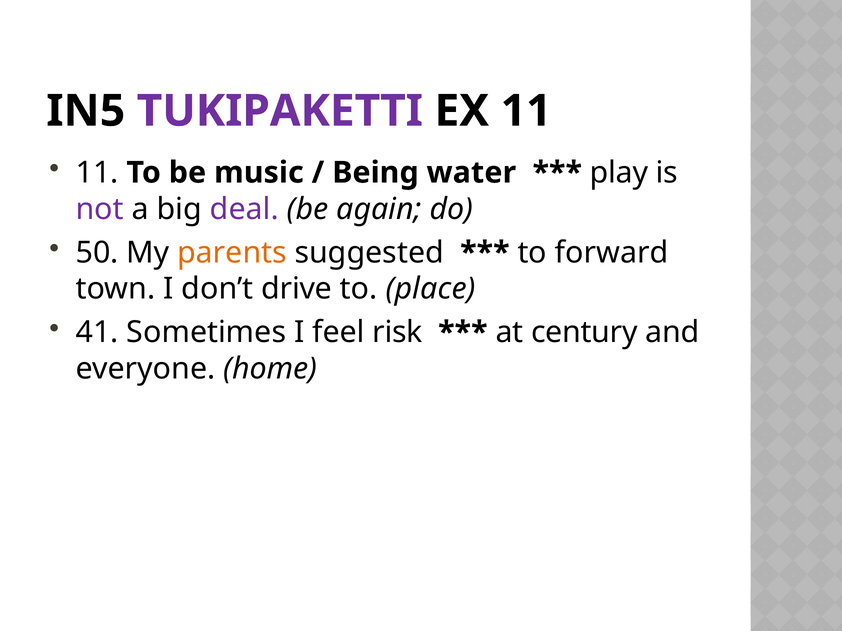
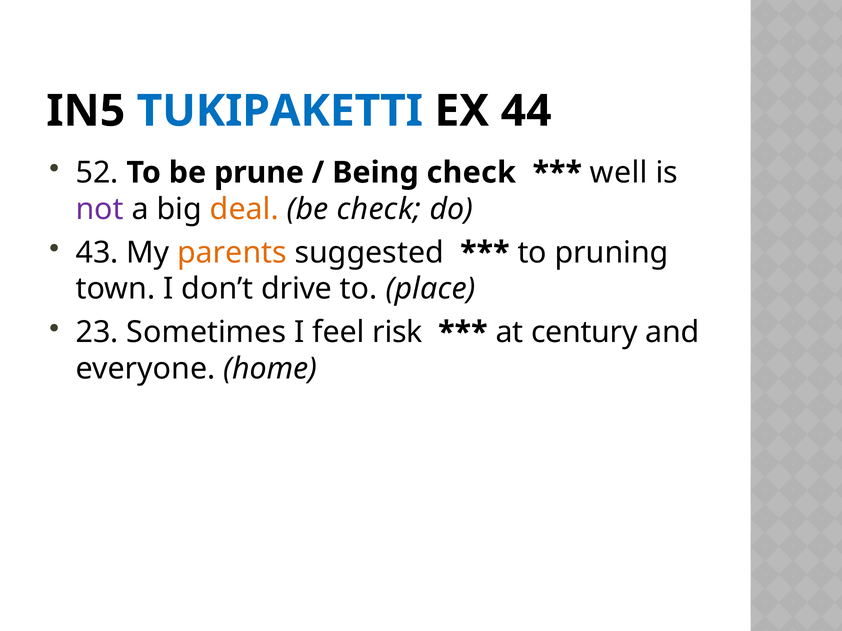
TUKIPAKETTI colour: purple -> blue (280, 111)
EX 11: 11 -> 44 (526, 111)
11: 11 -> 52 (97, 173)
music: music -> prune (259, 173)
Being water: water -> check (471, 173)
play: play -> well (619, 173)
deal colour: purple -> orange (244, 209)
be again: again -> check (379, 209)
50: 50 -> 43 (97, 253)
forward: forward -> pruning (612, 253)
41: 41 -> 23 (97, 333)
